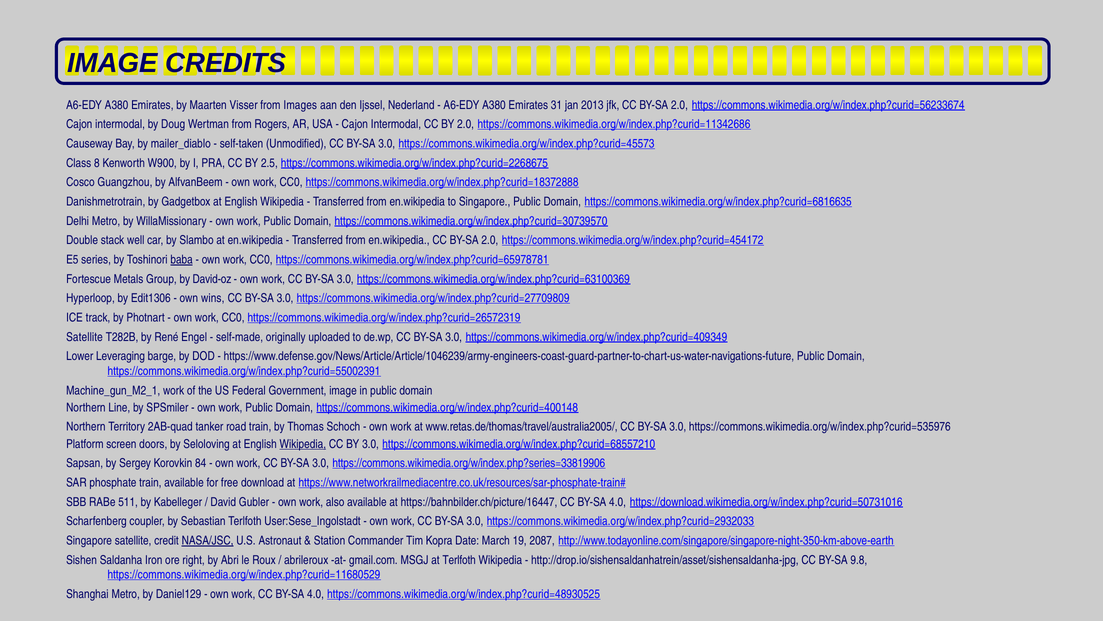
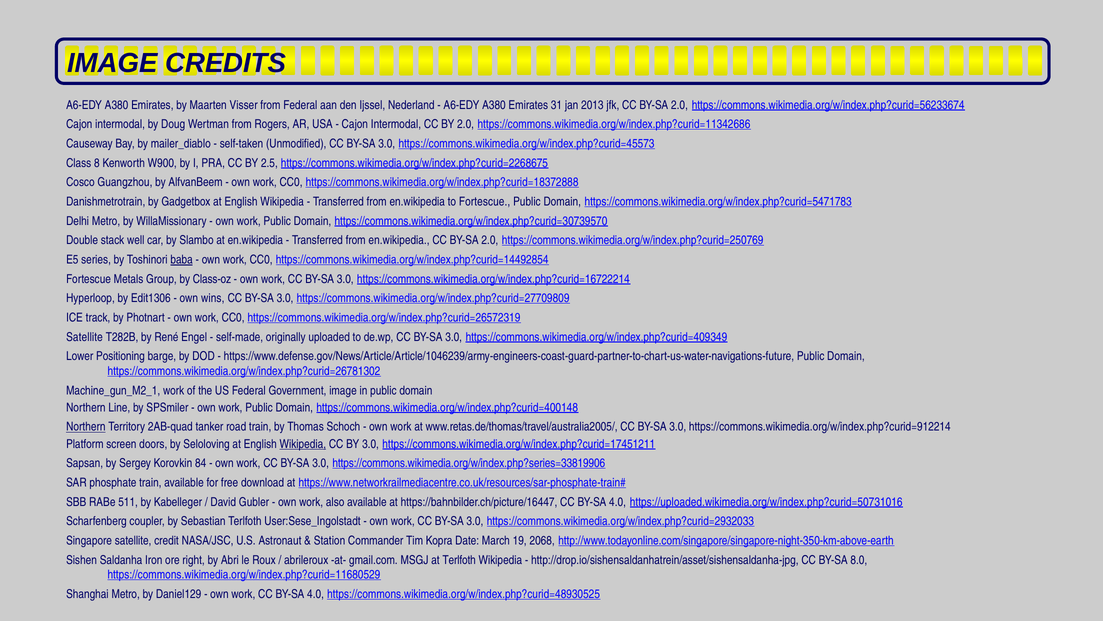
from Images: Images -> Federal (300, 105)
to Singapore: Singapore -> Fortescue (485, 202)
https://commons.wikimedia.org/w/index.php?curid=6816635: https://commons.wikimedia.org/w/index.php?curid=6816635 -> https://commons.wikimedia.org/w/index.php?curid=5471783 (718, 202)
https://commons.wikimedia.org/w/index.php?curid=454172: https://commons.wikimedia.org/w/index.php?curid=454172 -> https://commons.wikimedia.org/w/index.php?curid=250769 (633, 240)
https://commons.wikimedia.org/w/index.php?curid=65978781: https://commons.wikimedia.org/w/index.php?curid=65978781 -> https://commons.wikimedia.org/w/index.php?curid=14492854 (412, 260)
David-oz: David-oz -> Class-oz (212, 279)
https://commons.wikimedia.org/w/index.php?curid=63100369: https://commons.wikimedia.org/w/index.php?curid=63100369 -> https://commons.wikimedia.org/w/index.php?curid=16722214 (493, 279)
Leveraging: Leveraging -> Positioning (120, 356)
https://commons.wikimedia.org/w/index.php?curid=55002391: https://commons.wikimedia.org/w/index.php?curid=55002391 -> https://commons.wikimedia.org/w/index.php?curid=26781302 (244, 371)
Northern underline: none -> present (86, 427)
https://commons.wikimedia.org/w/index.php?curid=535976: https://commons.wikimedia.org/w/index.php?curid=535976 -> https://commons.wikimedia.org/w/index.php?curid=912214 (820, 427)
https://commons.wikimedia.org/w/index.php?curid=68557210: https://commons.wikimedia.org/w/index.php?curid=68557210 -> https://commons.wikimedia.org/w/index.php?curid=17451211 (519, 444)
https://download.wikimedia.org/w/index.php?curid=50731016: https://download.wikimedia.org/w/index.php?curid=50731016 -> https://uploaded.wikimedia.org/w/index.php?curid=50731016 (766, 502)
NASA/JSC underline: present -> none (208, 540)
2087: 2087 -> 2068 (542, 540)
9.8: 9.8 -> 8.0 (859, 560)
